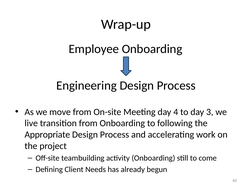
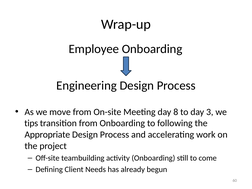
4: 4 -> 8 (176, 112)
live: live -> tips (31, 123)
